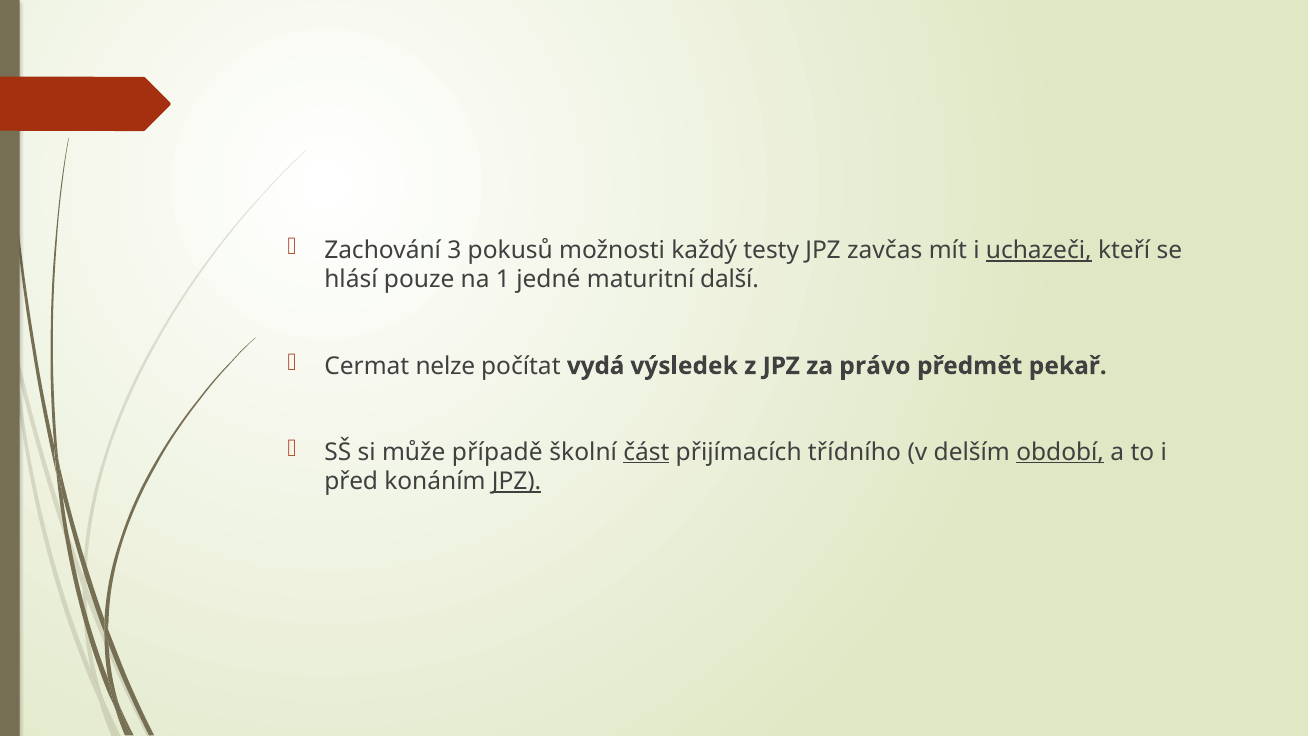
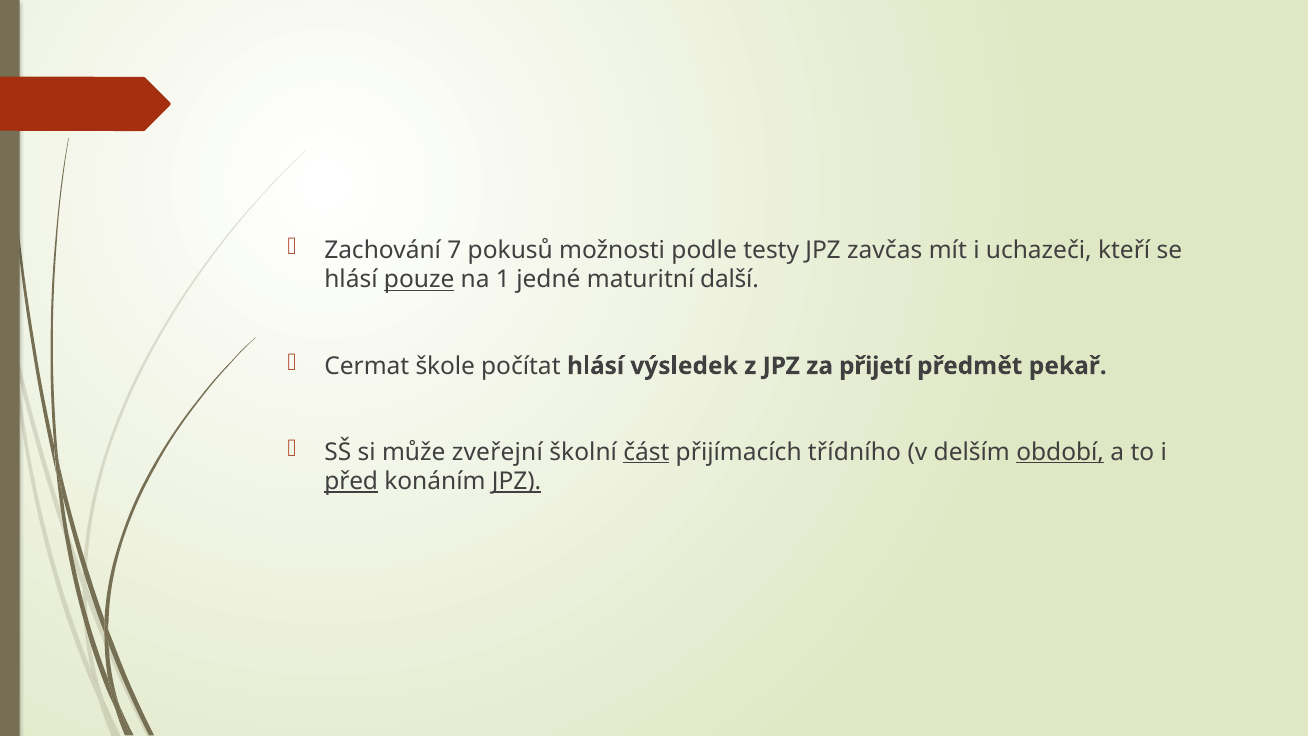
3: 3 -> 7 (454, 250)
každý: každý -> podle (704, 250)
uchazeči underline: present -> none (1039, 250)
pouze underline: none -> present (419, 280)
nelze: nelze -> škole (445, 366)
počítat vydá: vydá -> hlásí (596, 366)
právo: právo -> přijetí (875, 366)
případě: případě -> zveřejní (497, 452)
před underline: none -> present (351, 481)
